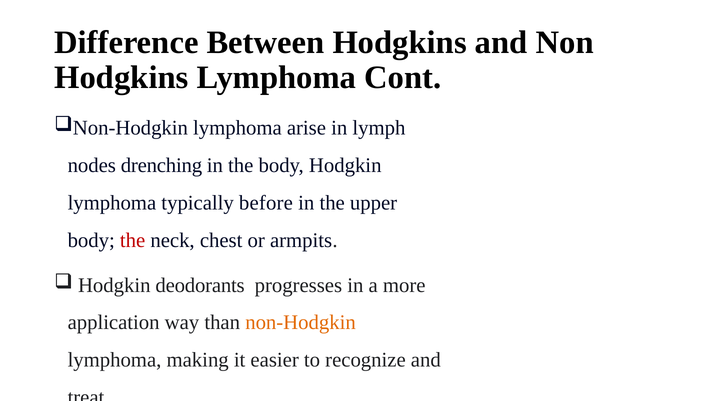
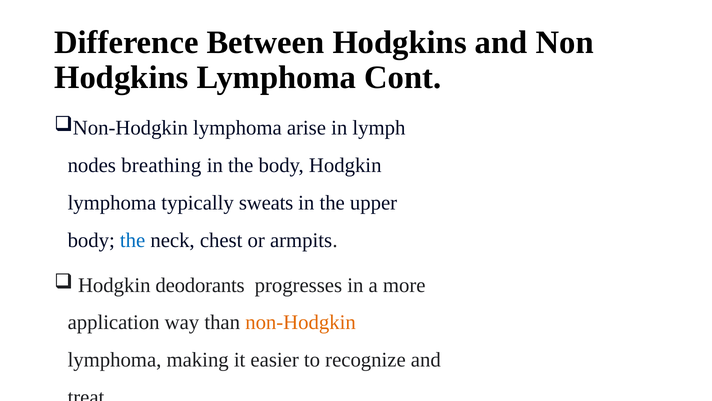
drenching: drenching -> breathing (161, 165)
before: before -> sweats (266, 203)
the colour: red -> blue (133, 240)
